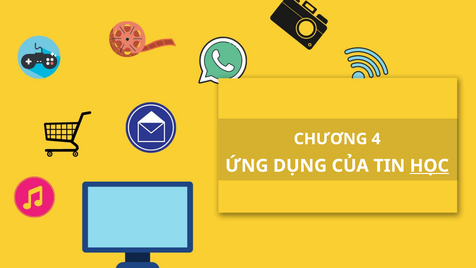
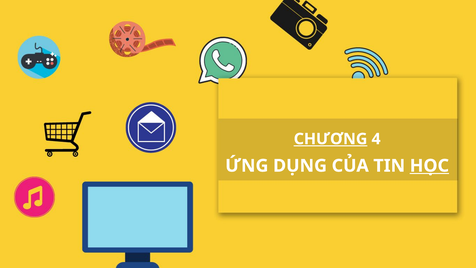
CHƯƠNG underline: none -> present (331, 139)
